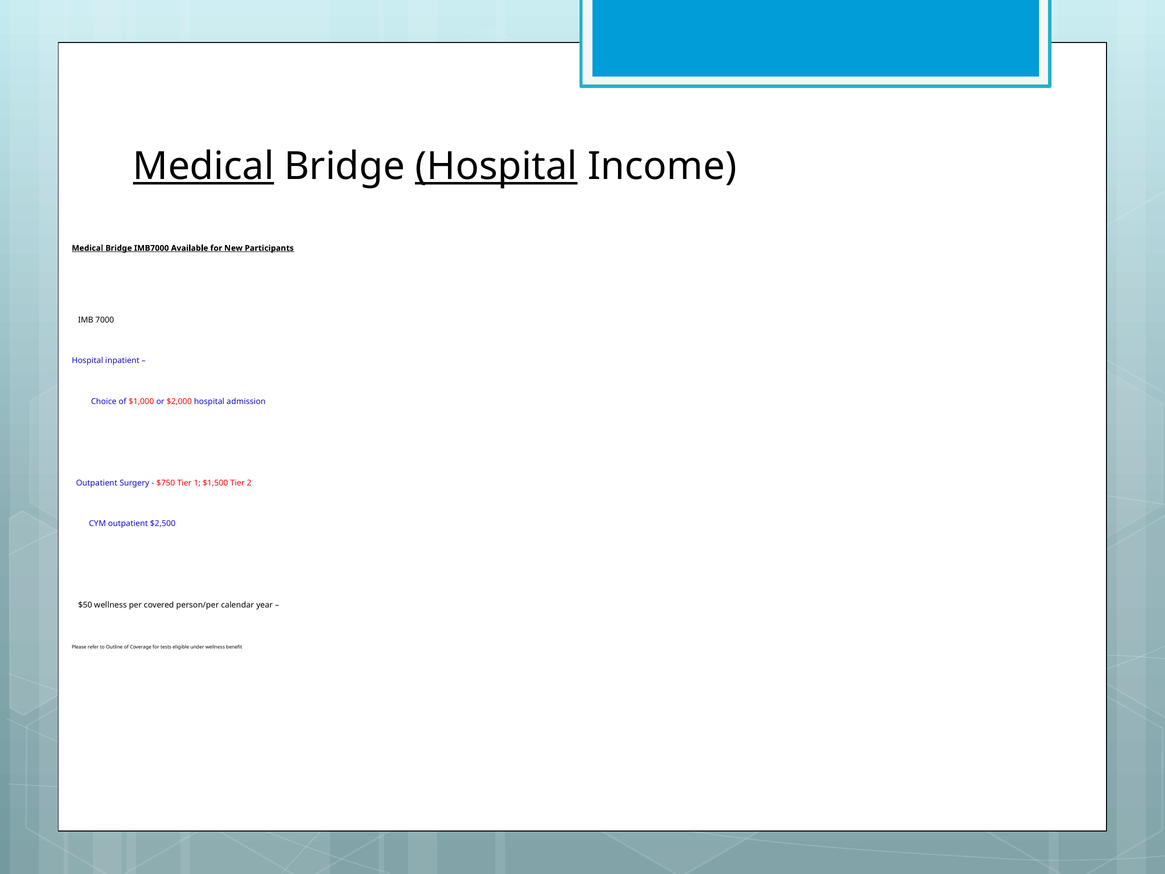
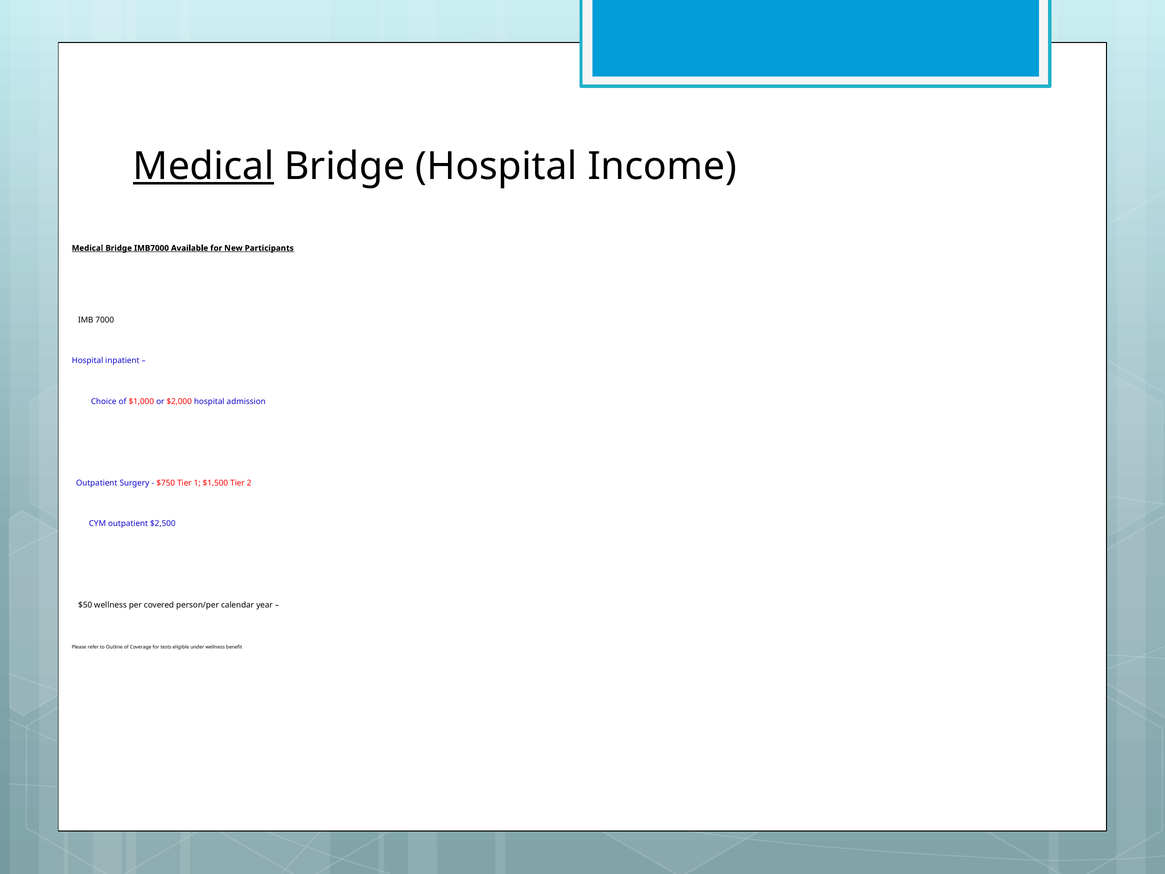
Hospital underline: present -> none (496, 167)
